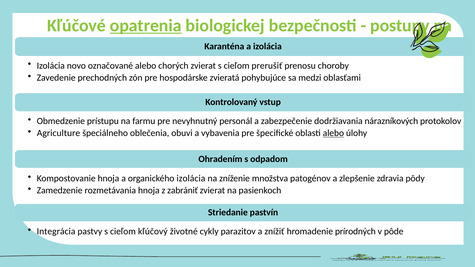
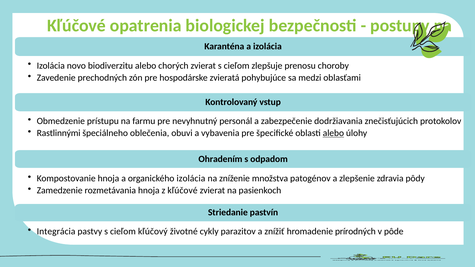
opatrenia underline: present -> none (146, 26)
označované: označované -> biodiverzitu (110, 66)
prerušiť: prerušiť -> zlepšuje (267, 66)
nárazníkových: nárazníkových -> znečisťujúcich (391, 121)
Agriculture: Agriculture -> Rastlinnými (59, 133)
z zabrániť: zabrániť -> kľúčové (183, 191)
